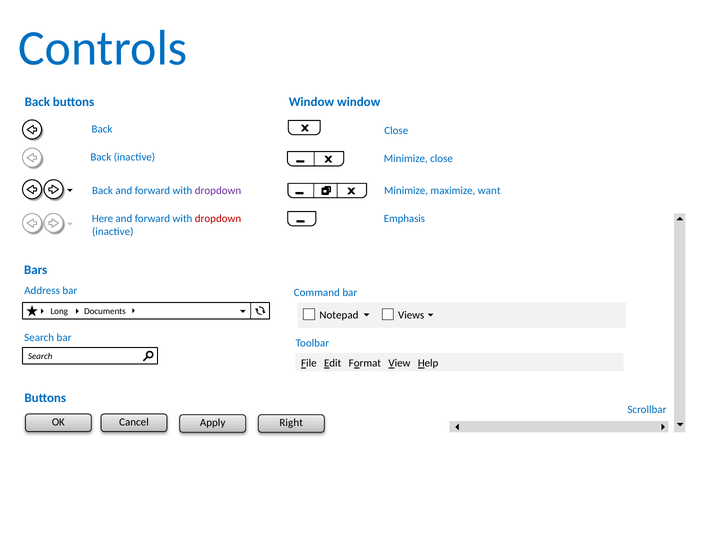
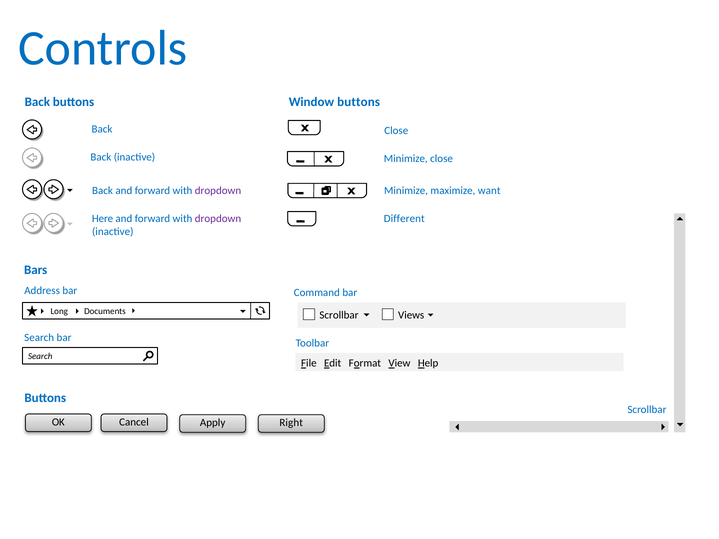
Window window: window -> buttons (359, 102)
dropdown colour: red -> purple (218, 219)
Emphasis: Emphasis -> Different (404, 219)
Notepad: Notepad -> Scrollbar (339, 315)
